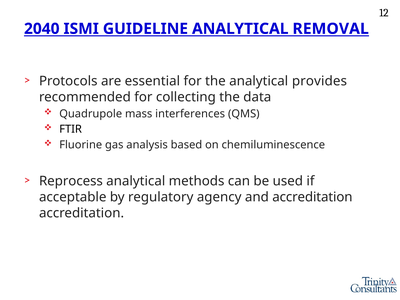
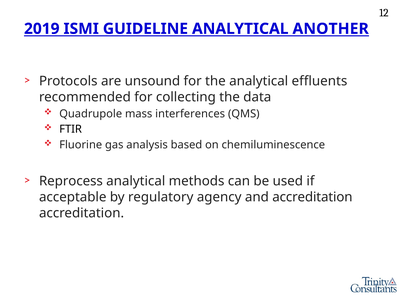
2040: 2040 -> 2019 (42, 29)
REMOVAL: REMOVAL -> ANOTHER (331, 29)
essential: essential -> unsound (152, 81)
provides: provides -> effluents (319, 81)
